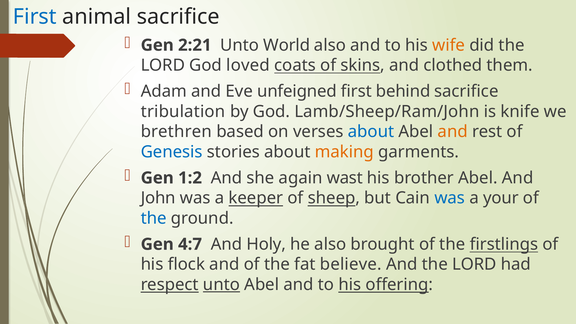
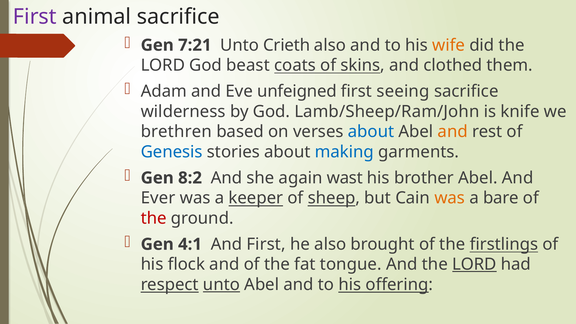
First colour: blue -> purple (35, 17)
2:21: 2:21 -> 7:21 (195, 45)
World: World -> Crieth (287, 45)
loved: loved -> beast (248, 65)
behind: behind -> seeing (403, 91)
tribulation: tribulation -> wilderness (183, 112)
making colour: orange -> blue (344, 152)
1:2: 1:2 -> 8:2 (190, 178)
John: John -> Ever (158, 198)
was colour: blue -> orange (450, 198)
your: your -> bare (501, 198)
the colour: blue -> red (154, 218)
4:7: 4:7 -> 4:1 (190, 244)
And Holy: Holy -> First (266, 244)
believe: believe -> tongue (351, 264)
LORD underline: none -> present (474, 264)
